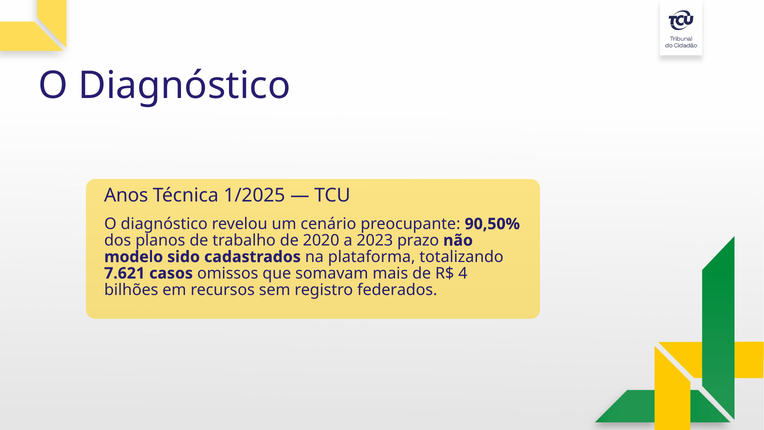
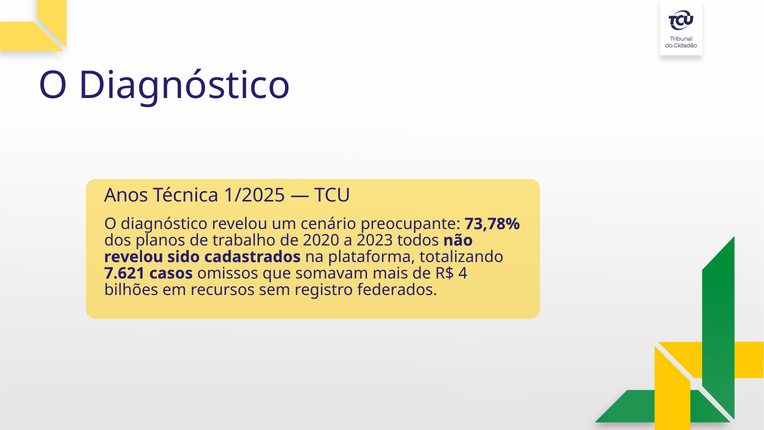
90,50%: 90,50% -> 73,78% (492, 224)
prazo: prazo -> todos (418, 240)
modelo: modelo -> revelou (134, 257)
